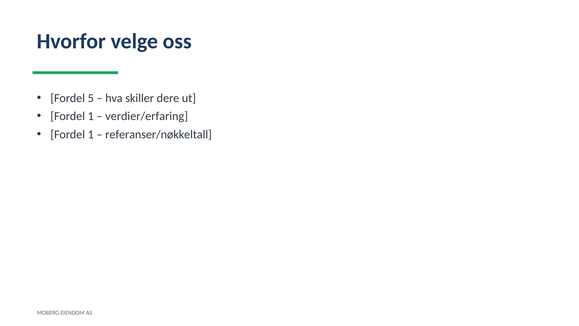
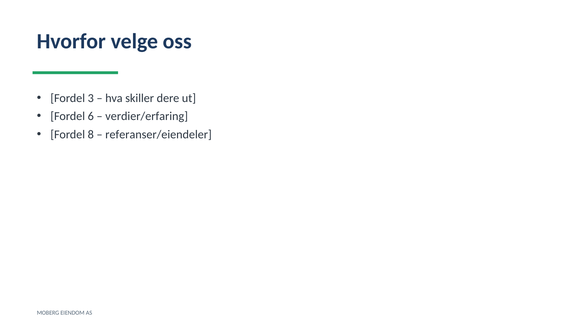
5: 5 -> 3 (91, 98)
1: 1 -> 6 (91, 116)
1: 1 -> 8 (91, 134)
referanser/nøkkeltall: referanser/nøkkeltall -> referanser/eiendeler (159, 134)
